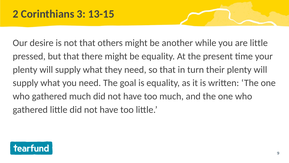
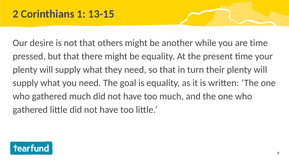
3: 3 -> 1 (81, 14)
are little: little -> time (259, 43)
